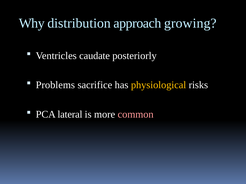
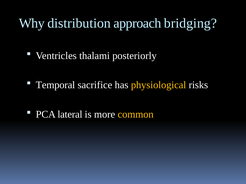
growing: growing -> bridging (190, 23)
caudate: caudate -> thalami (95, 56)
Problems: Problems -> Temporal (55, 85)
common colour: pink -> yellow (136, 115)
